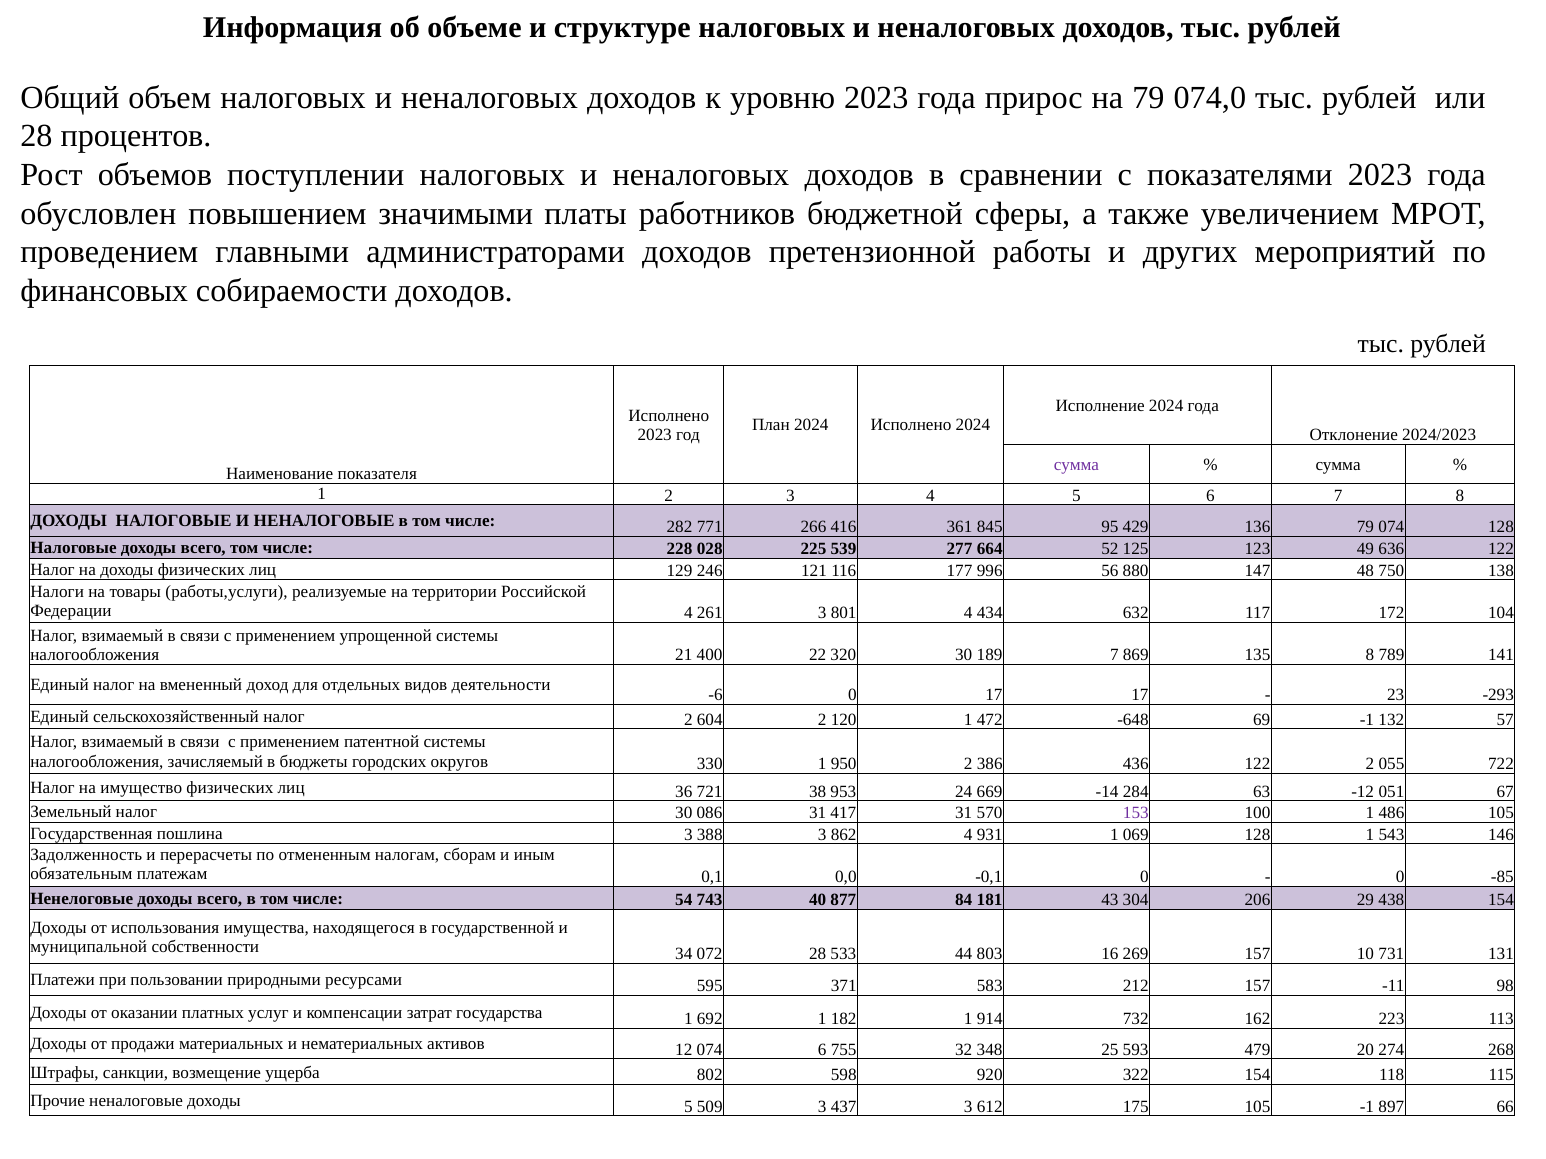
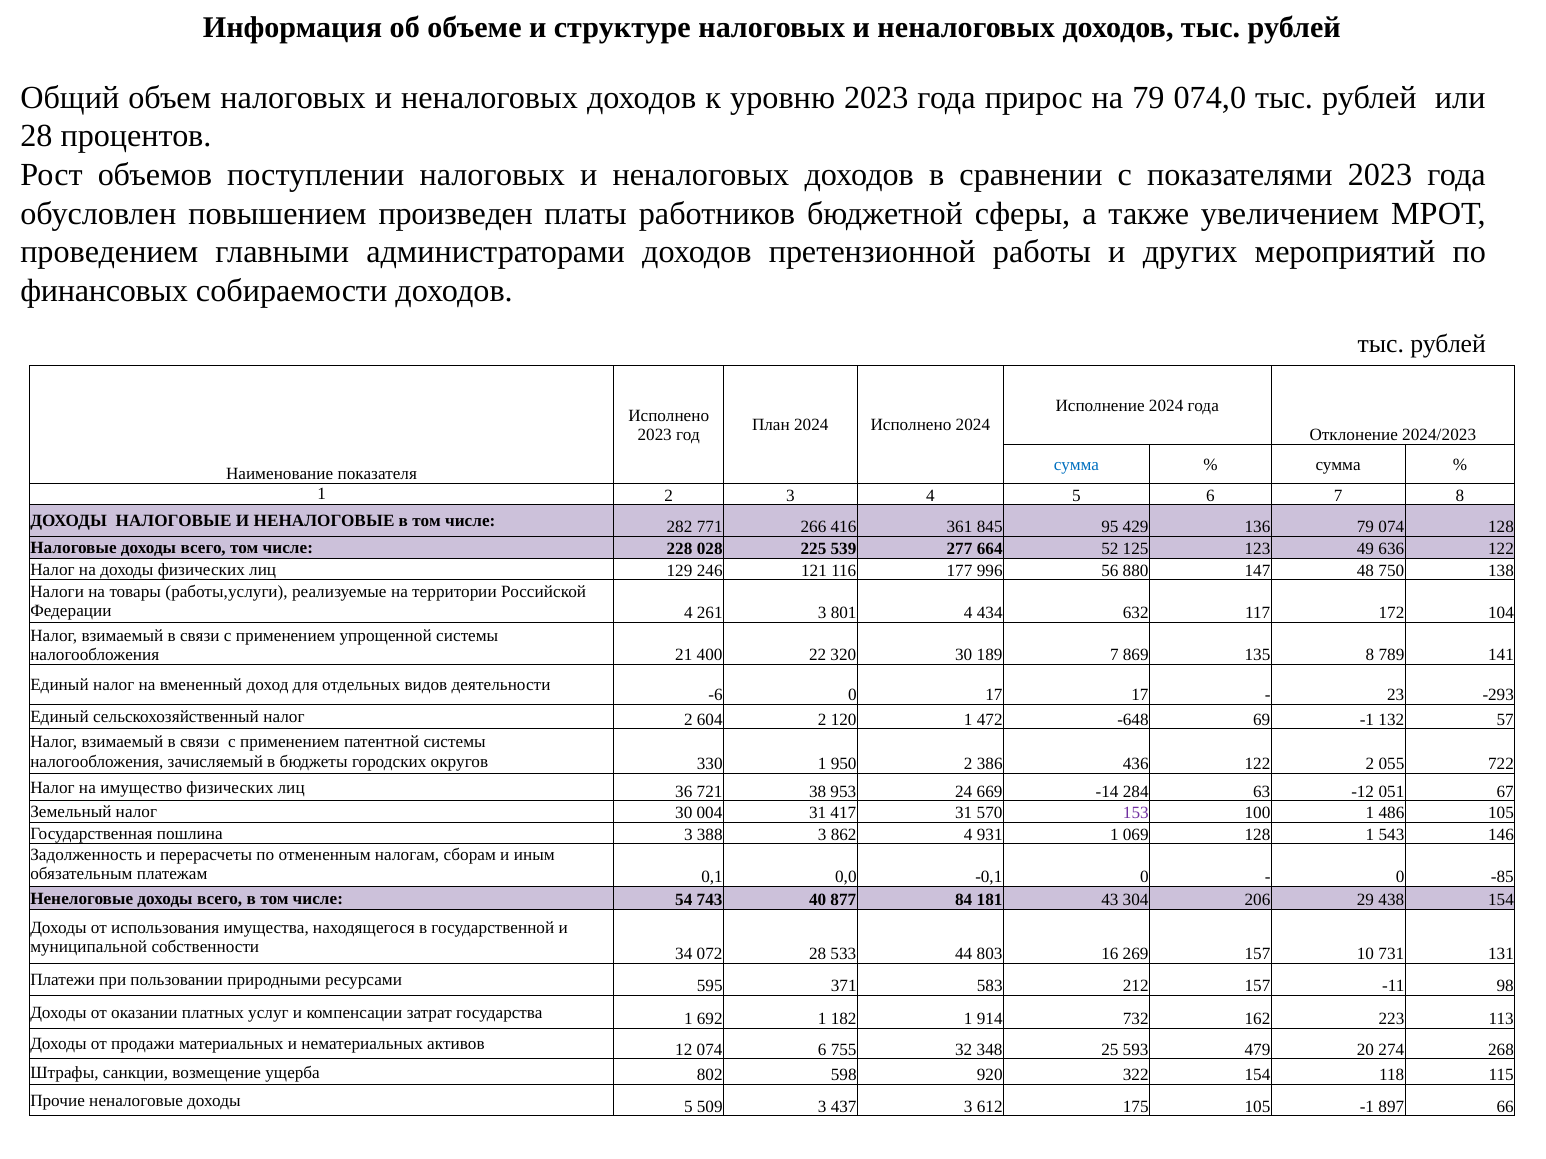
значимыми: значимыми -> произведен (456, 213)
сумма colour: purple -> blue (1076, 465)
086: 086 -> 004 (709, 813)
